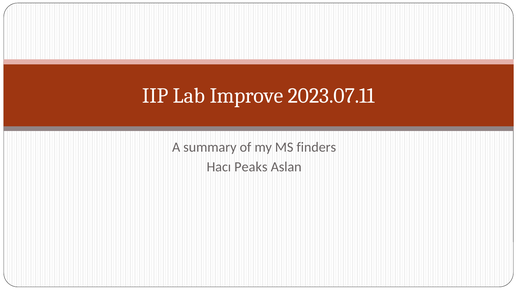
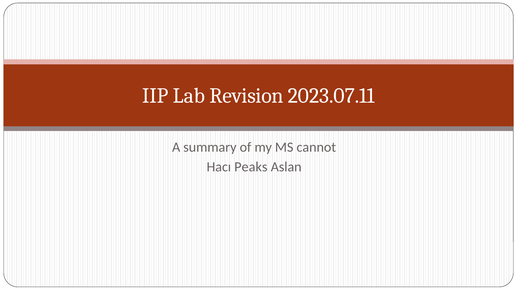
Improve: Improve -> Revision (247, 96)
finders: finders -> cannot (316, 147)
